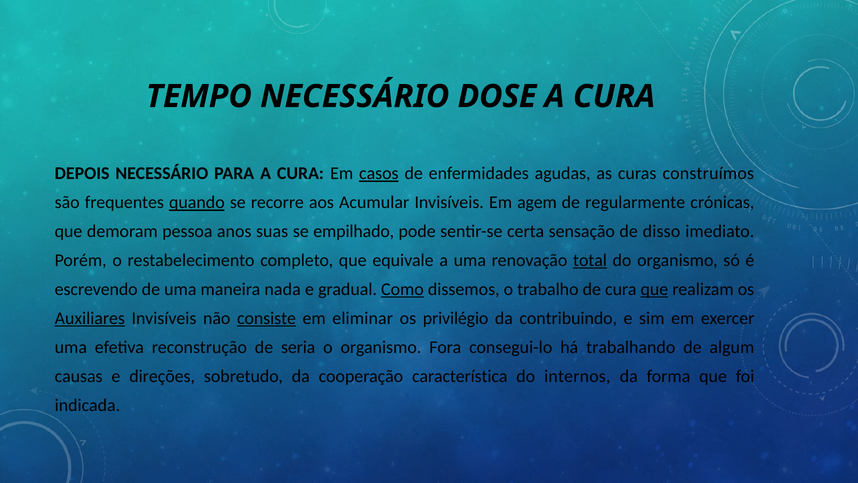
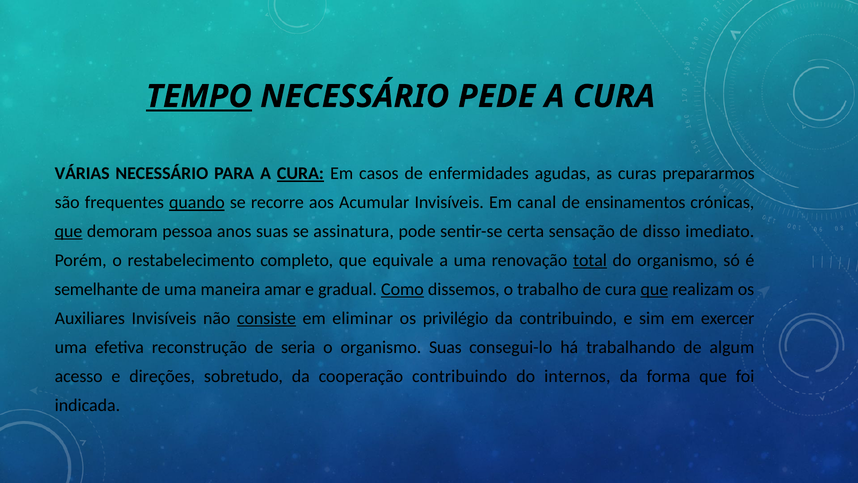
TEMPO underline: none -> present (199, 96)
DOSE: DOSE -> PEDE (497, 96)
DEPOIS: DEPOIS -> VÁRIAS (82, 173)
CURA underline: none -> present (300, 173)
casos underline: present -> none (379, 173)
construímos: construímos -> prepararmos (708, 173)
agem: agem -> canal (537, 202)
regularmente: regularmente -> ensinamentos (635, 202)
que underline: none -> present (69, 231)
empilhado: empilhado -> assinatura (354, 231)
escrevendo: escrevendo -> semelhante (96, 289)
nada: nada -> amar (283, 289)
Auxiliares underline: present -> none (90, 318)
organismo Fora: Fora -> Suas (445, 347)
causas: causas -> acesso (79, 376)
cooperação característica: característica -> contribuindo (460, 376)
